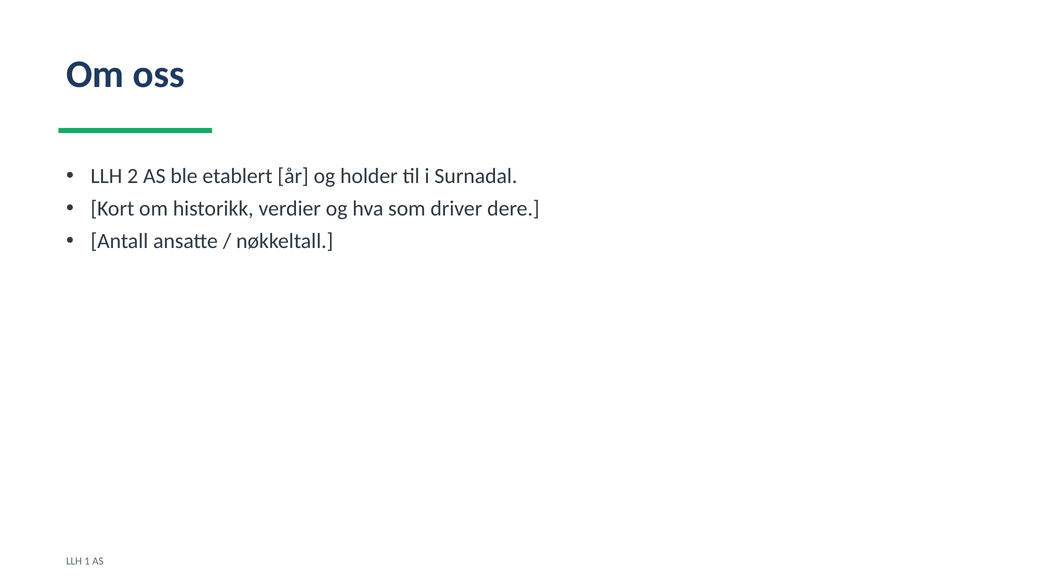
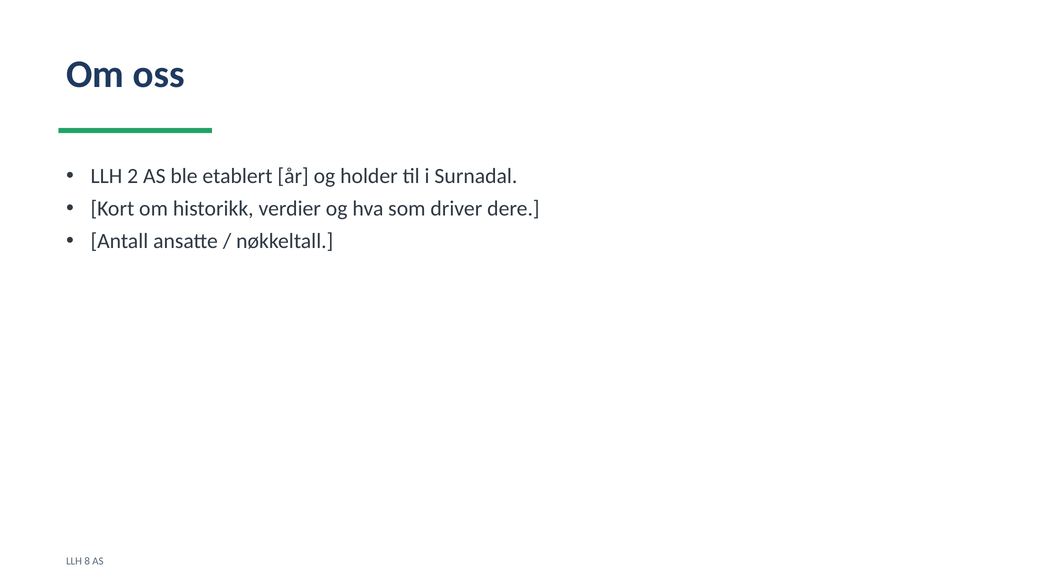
1: 1 -> 8 (87, 561)
